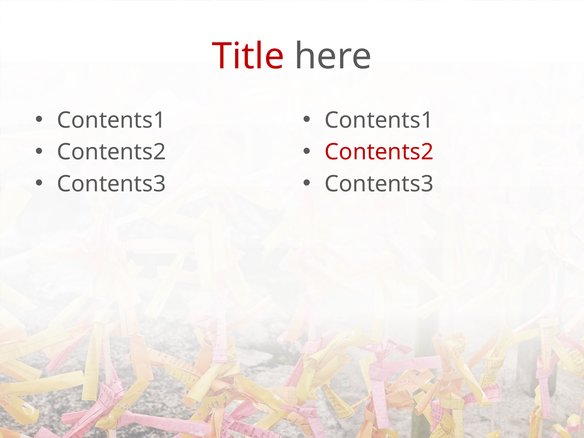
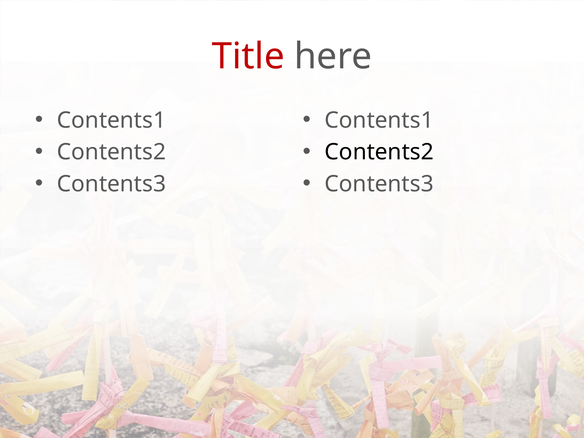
Contents2 colour: red -> black (379, 152)
